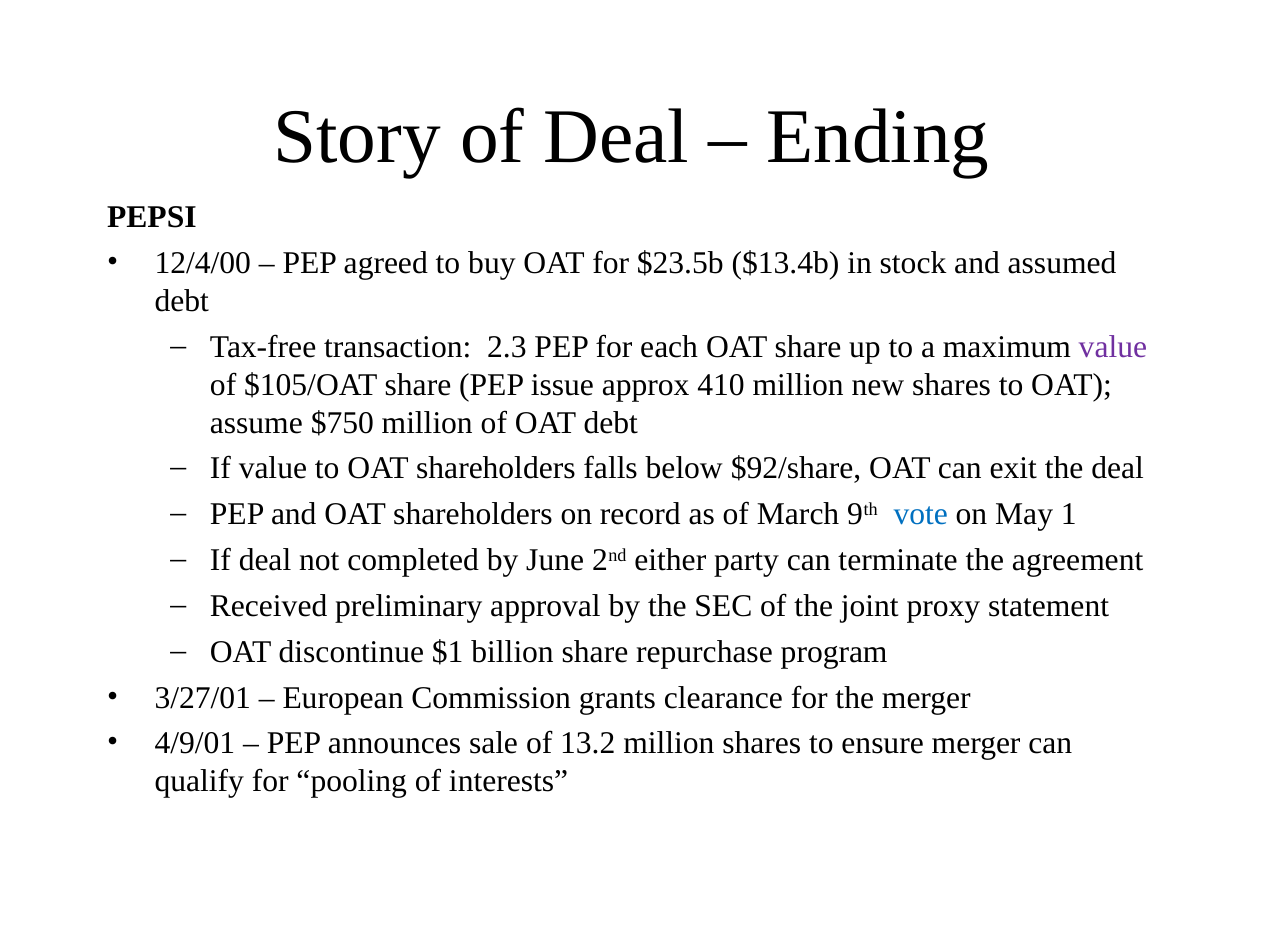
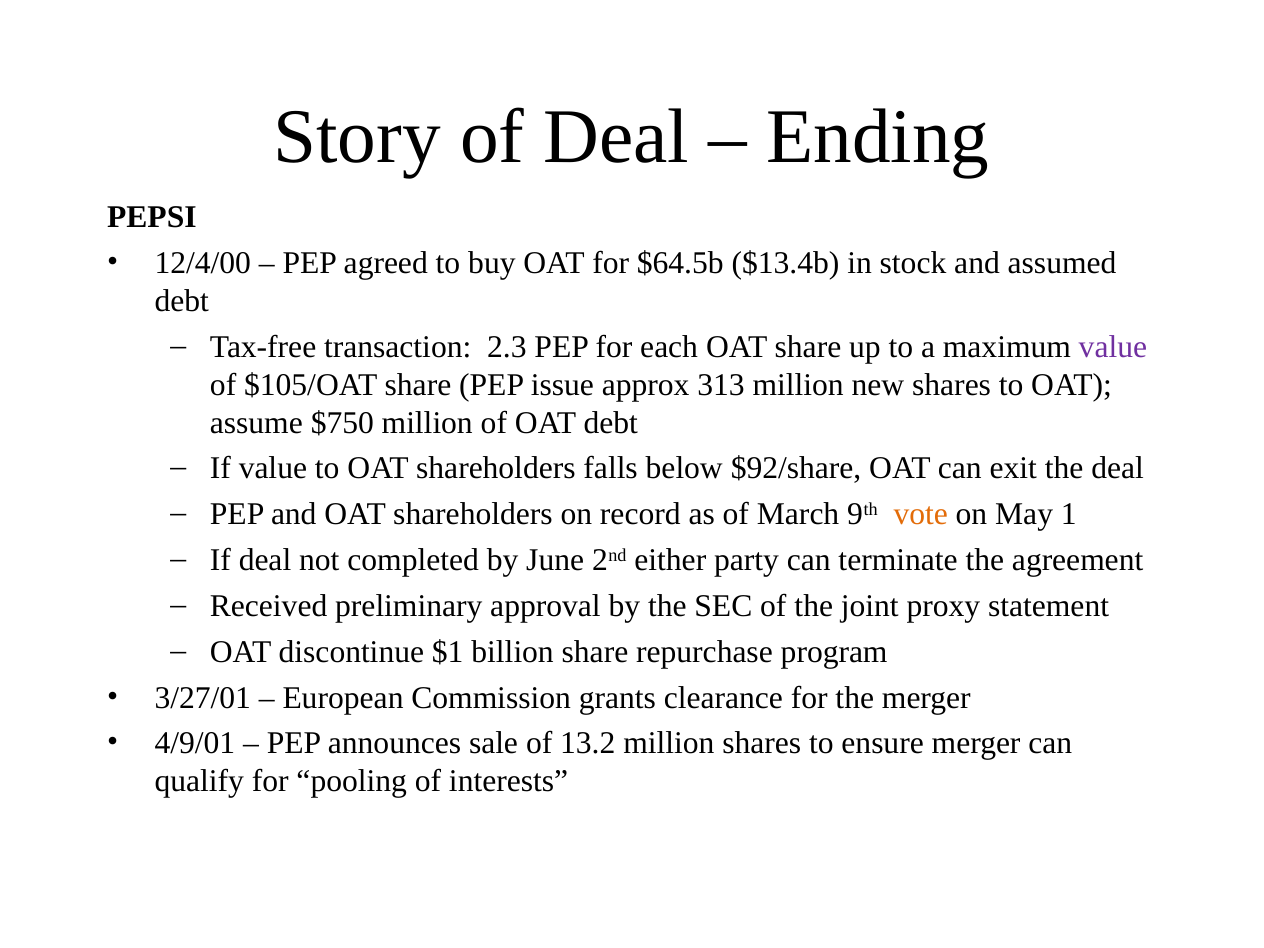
$23.5b: $23.5b -> $64.5b (680, 263)
410: 410 -> 313 (721, 385)
vote colour: blue -> orange (921, 514)
